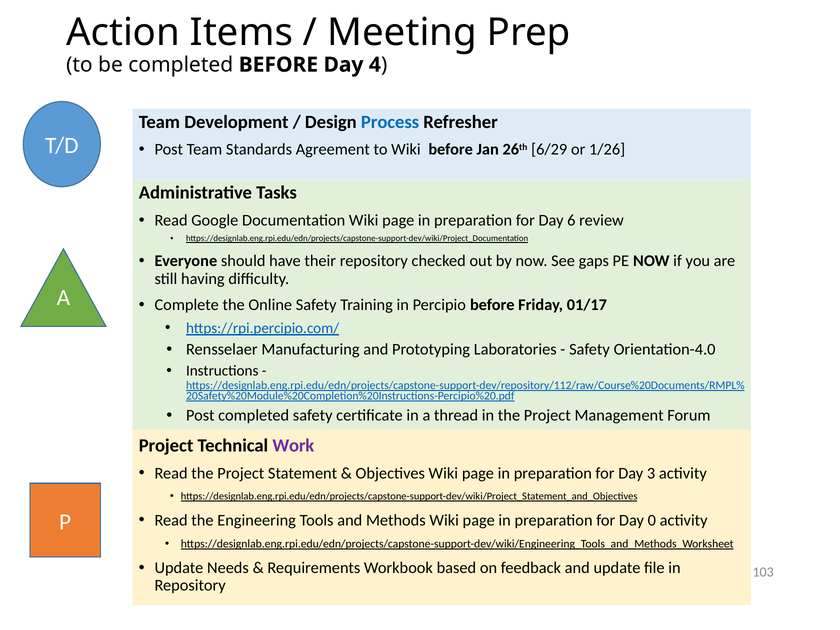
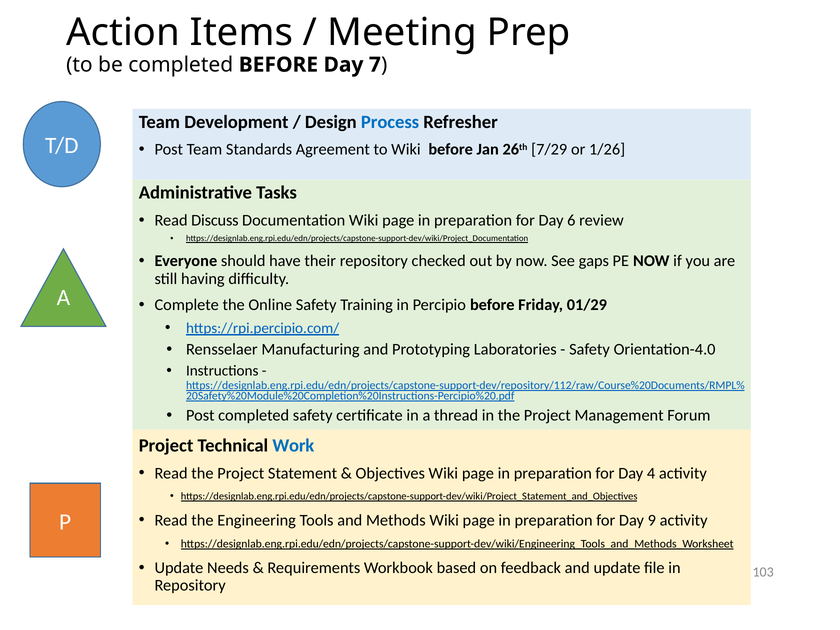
4: 4 -> 7 (375, 65)
6/29: 6/29 -> 7/29 (549, 150)
Google: Google -> Discuss (215, 220)
01/17: 01/17 -> 01/29 (587, 305)
Work colour: purple -> blue (293, 445)
3: 3 -> 4 (651, 473)
0: 0 -> 9 (652, 520)
